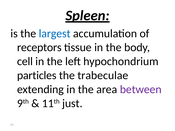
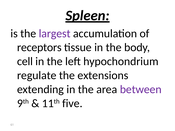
largest colour: blue -> purple (55, 34)
particles: particles -> regulate (37, 76)
trabeculae: trabeculae -> extensions (103, 76)
just: just -> five (72, 104)
